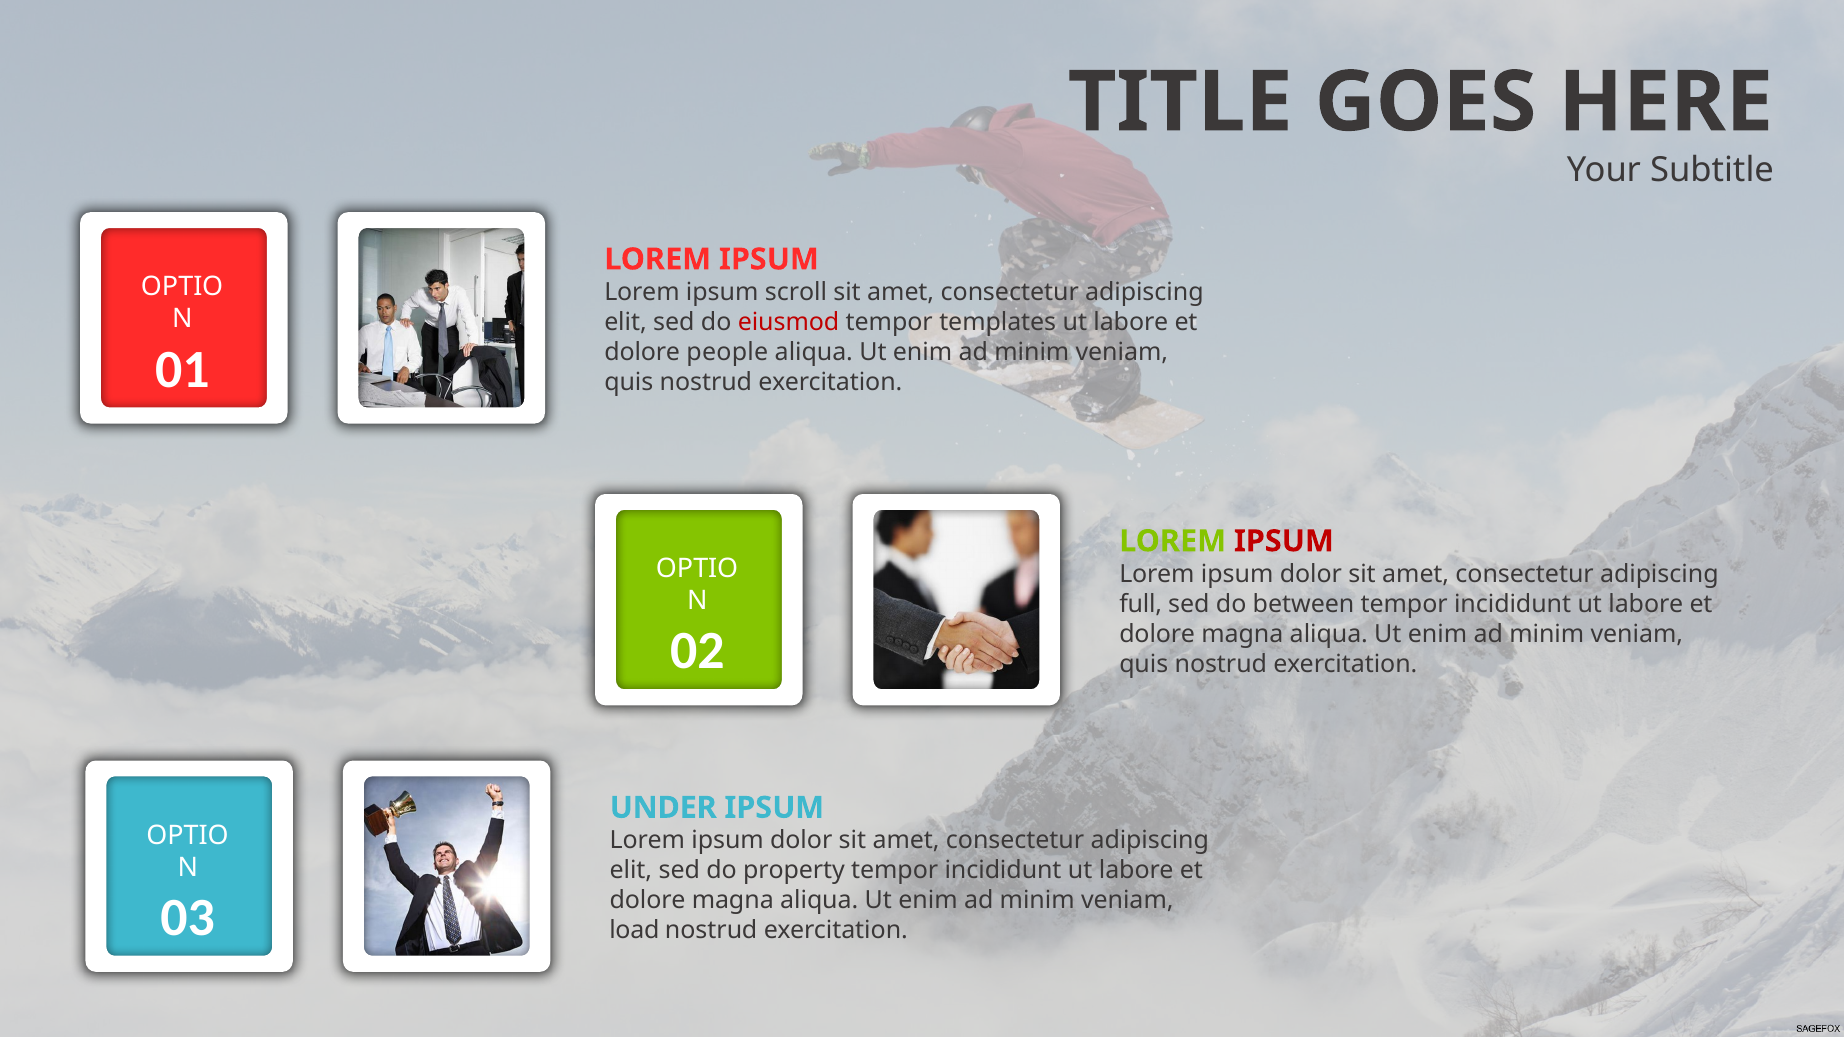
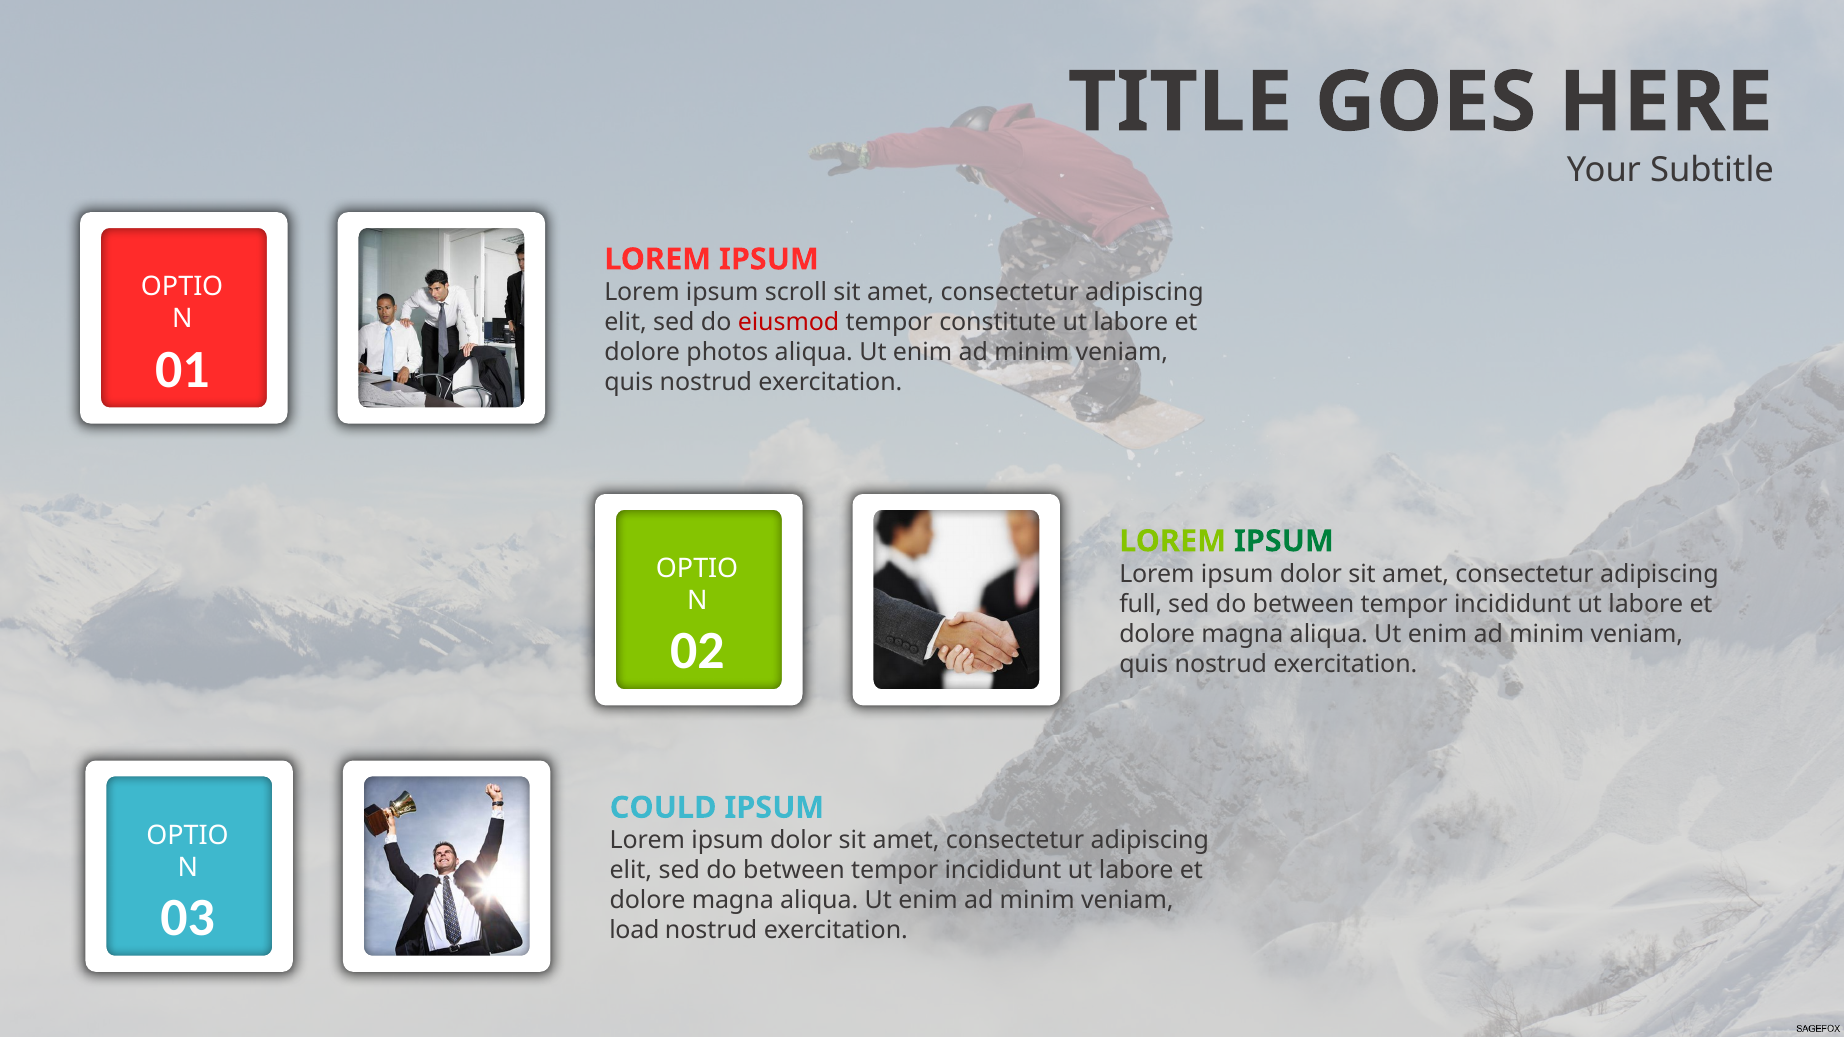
templates: templates -> constitute (998, 322)
people: people -> photos (727, 352)
IPSUM colour: red -> green (1284, 541)
UNDER: UNDER -> COULD (663, 808)
elit sed do property: property -> between (794, 871)
